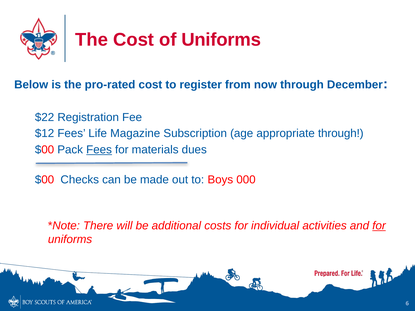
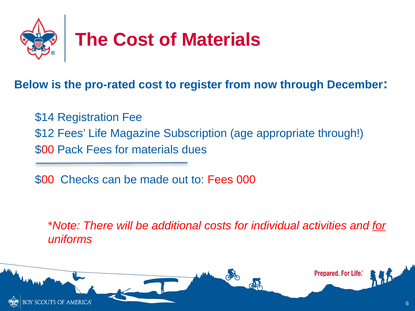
of Uniforms: Uniforms -> Materials (221, 40)
$22: $22 -> $14 (45, 117)
Fees underline: present -> none (99, 150)
to Boys: Boys -> Fees (220, 180)
